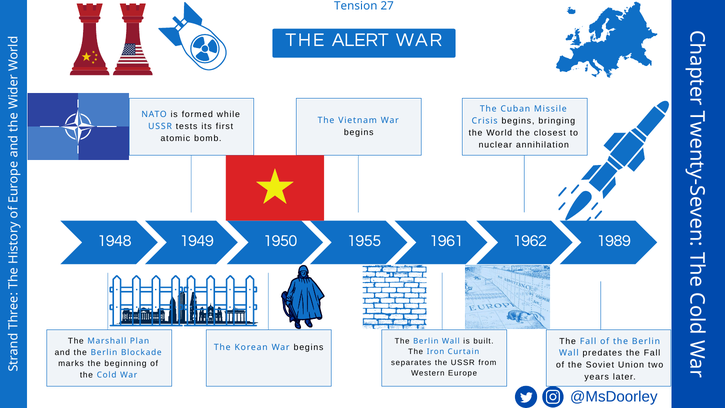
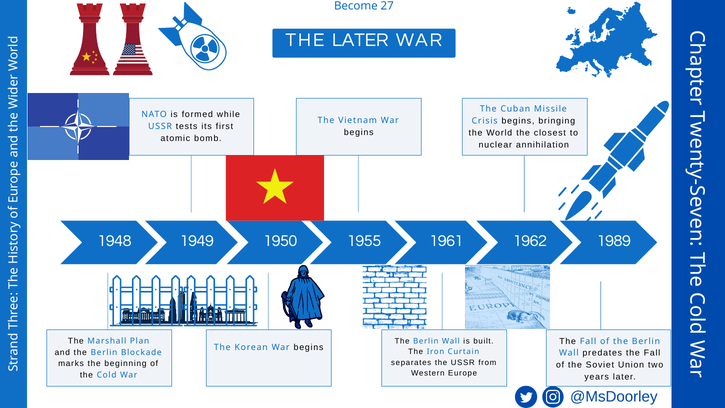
Tension: Tension -> Become (356, 6)
THE ALERT: ALERT -> LATER (360, 40)
